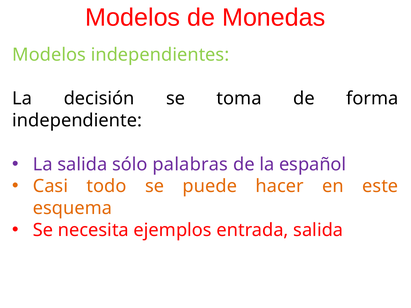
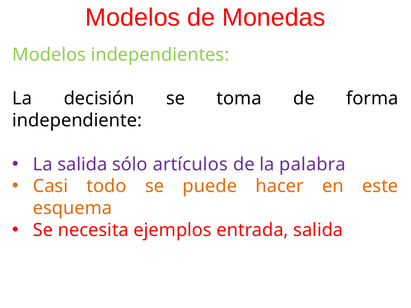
palabras: palabras -> artículos (190, 164)
español: español -> palabra (313, 164)
